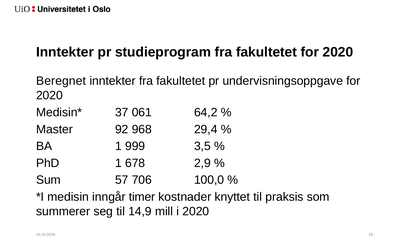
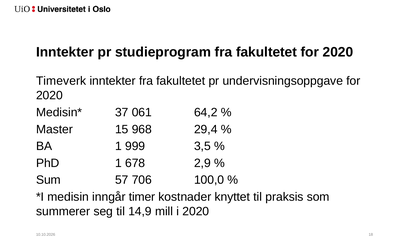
Beregnet: Beregnet -> Timeverk (61, 81)
92: 92 -> 15 (122, 129)
